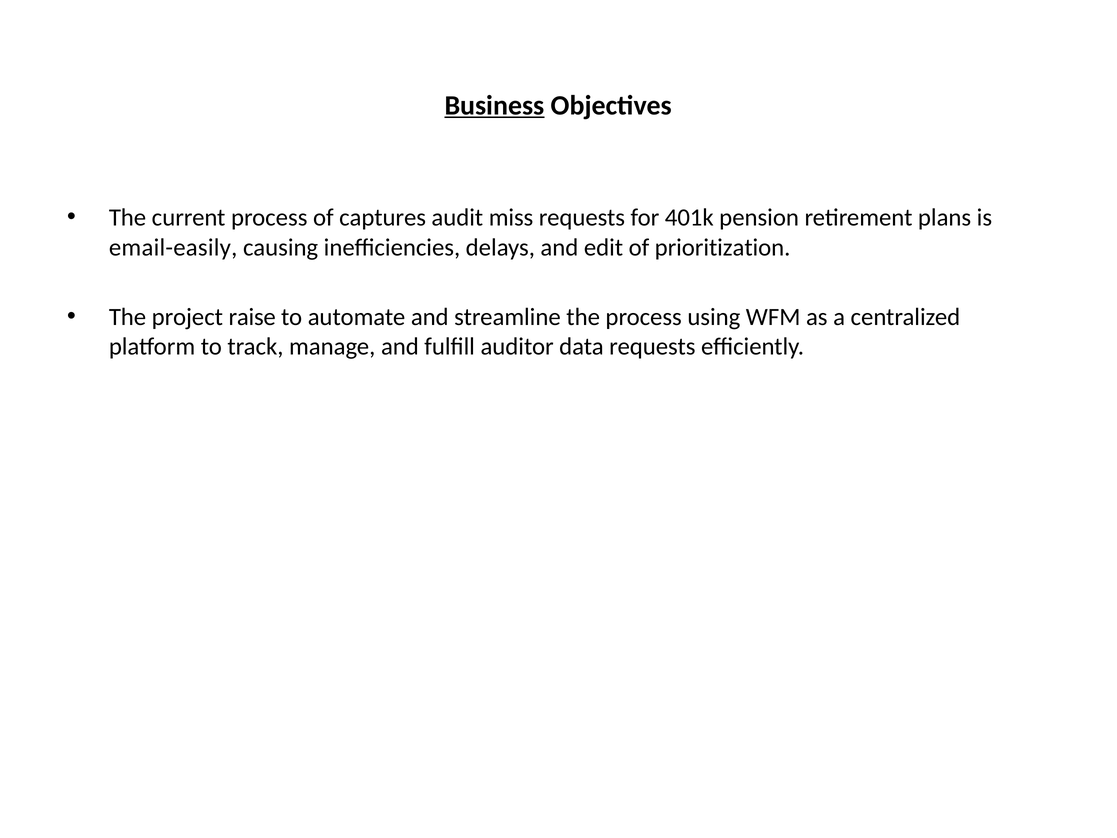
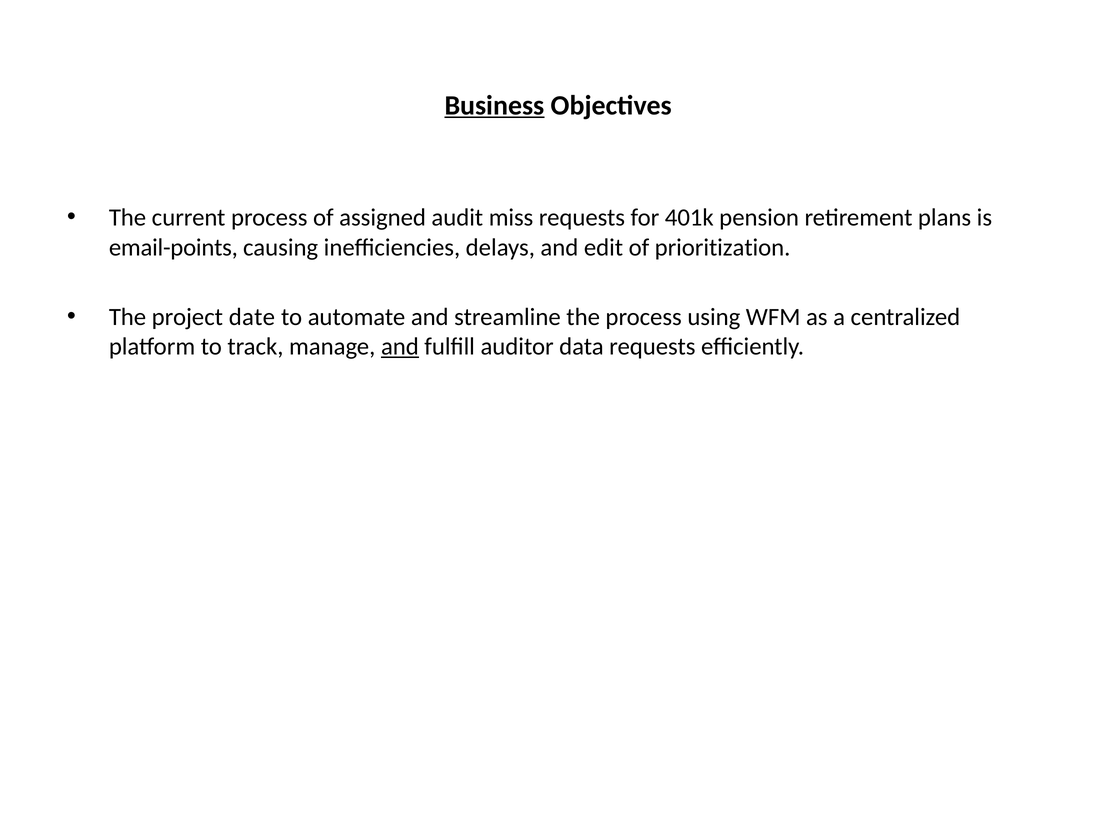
captures: captures -> assigned (383, 218)
email-easily: email-easily -> email-points (173, 247)
raise: raise -> date (252, 317)
and underline: none -> present (400, 346)
